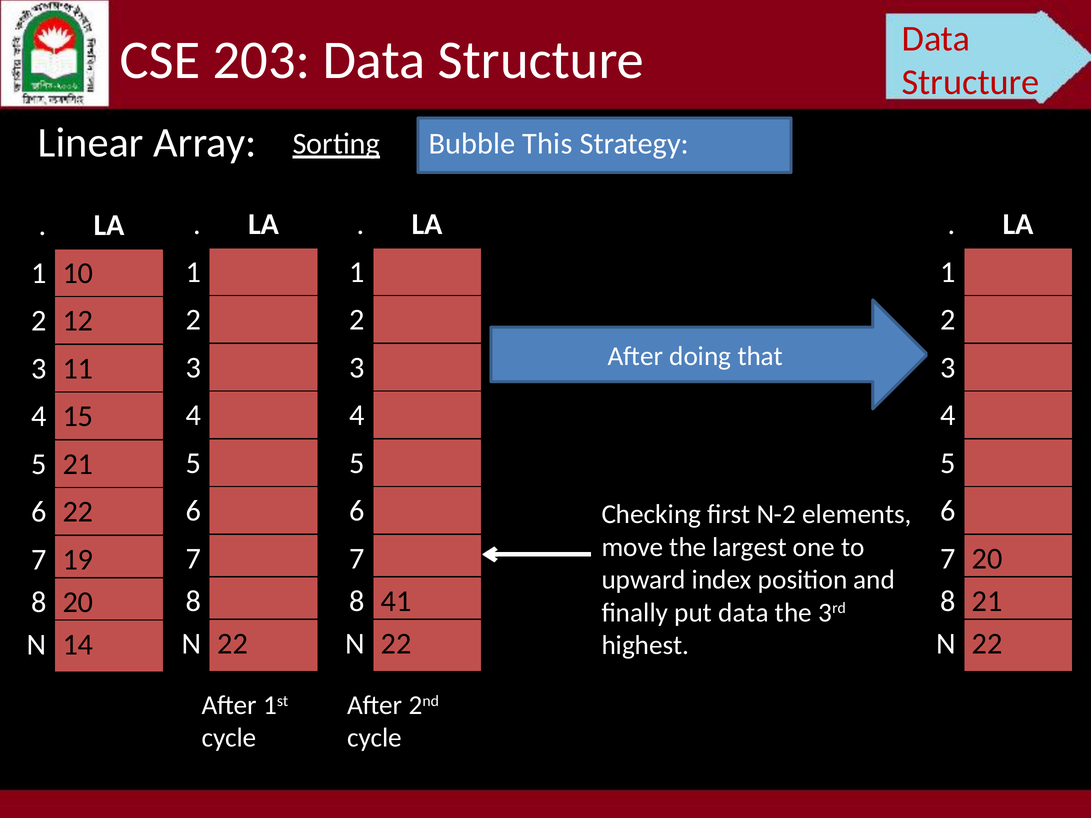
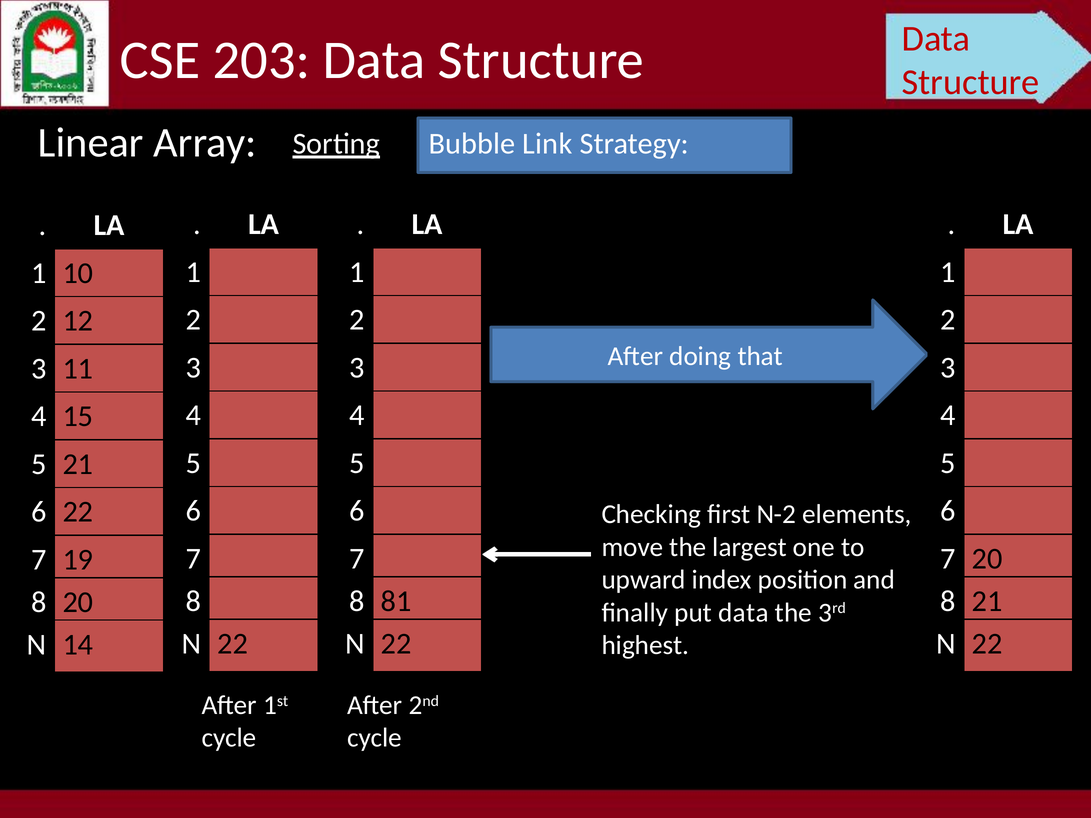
This: This -> Link (547, 144)
41: 41 -> 81 (396, 601)
